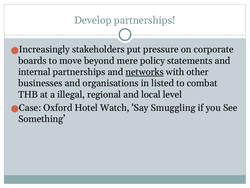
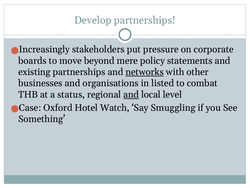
internal: internal -> existing (34, 72)
illegal: illegal -> status (71, 94)
and underline: none -> present (131, 94)
